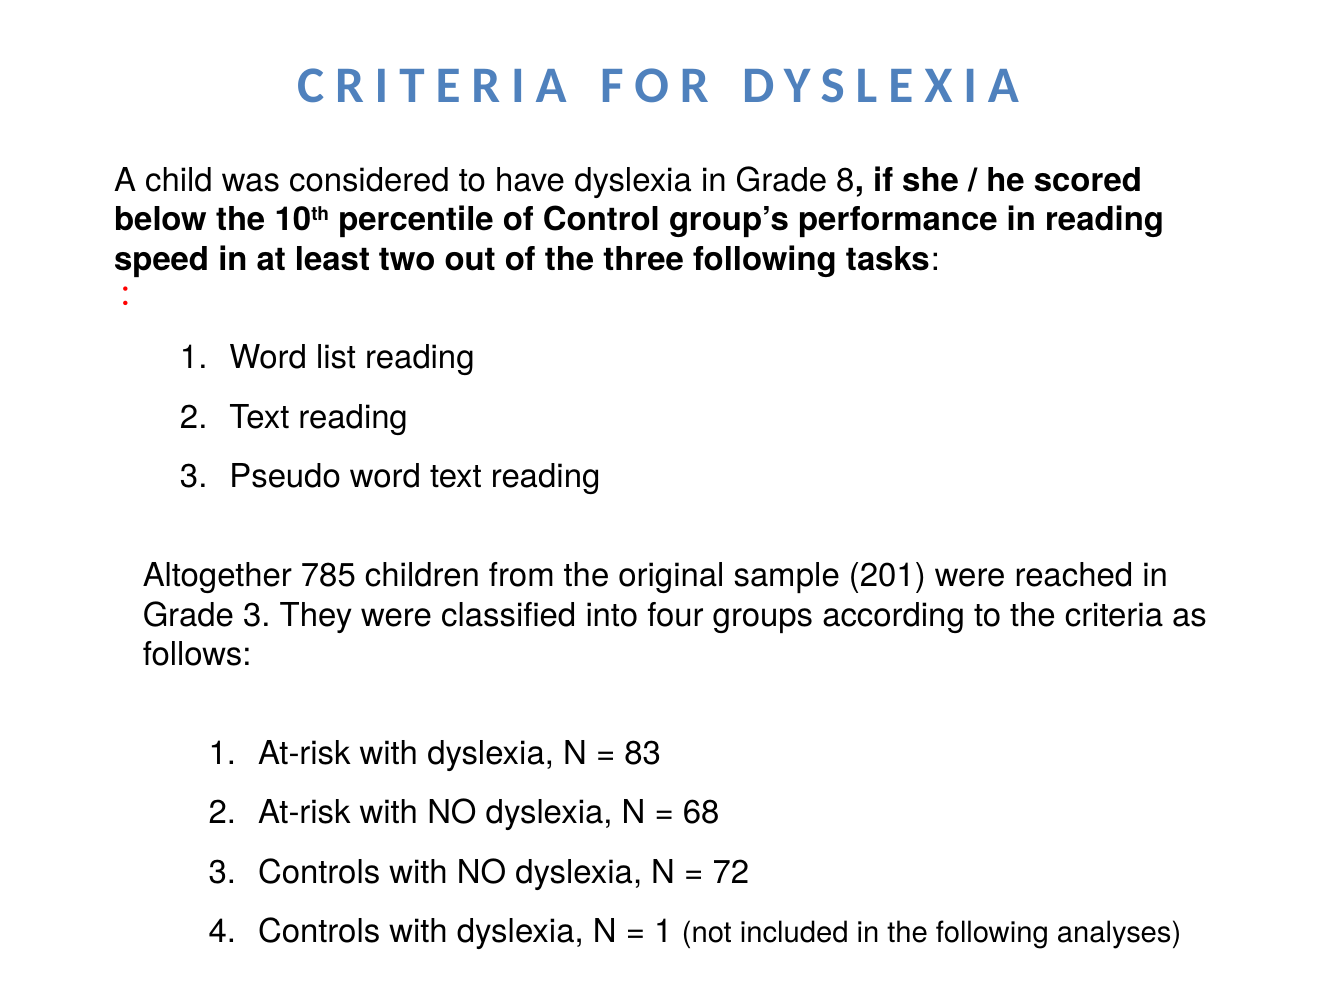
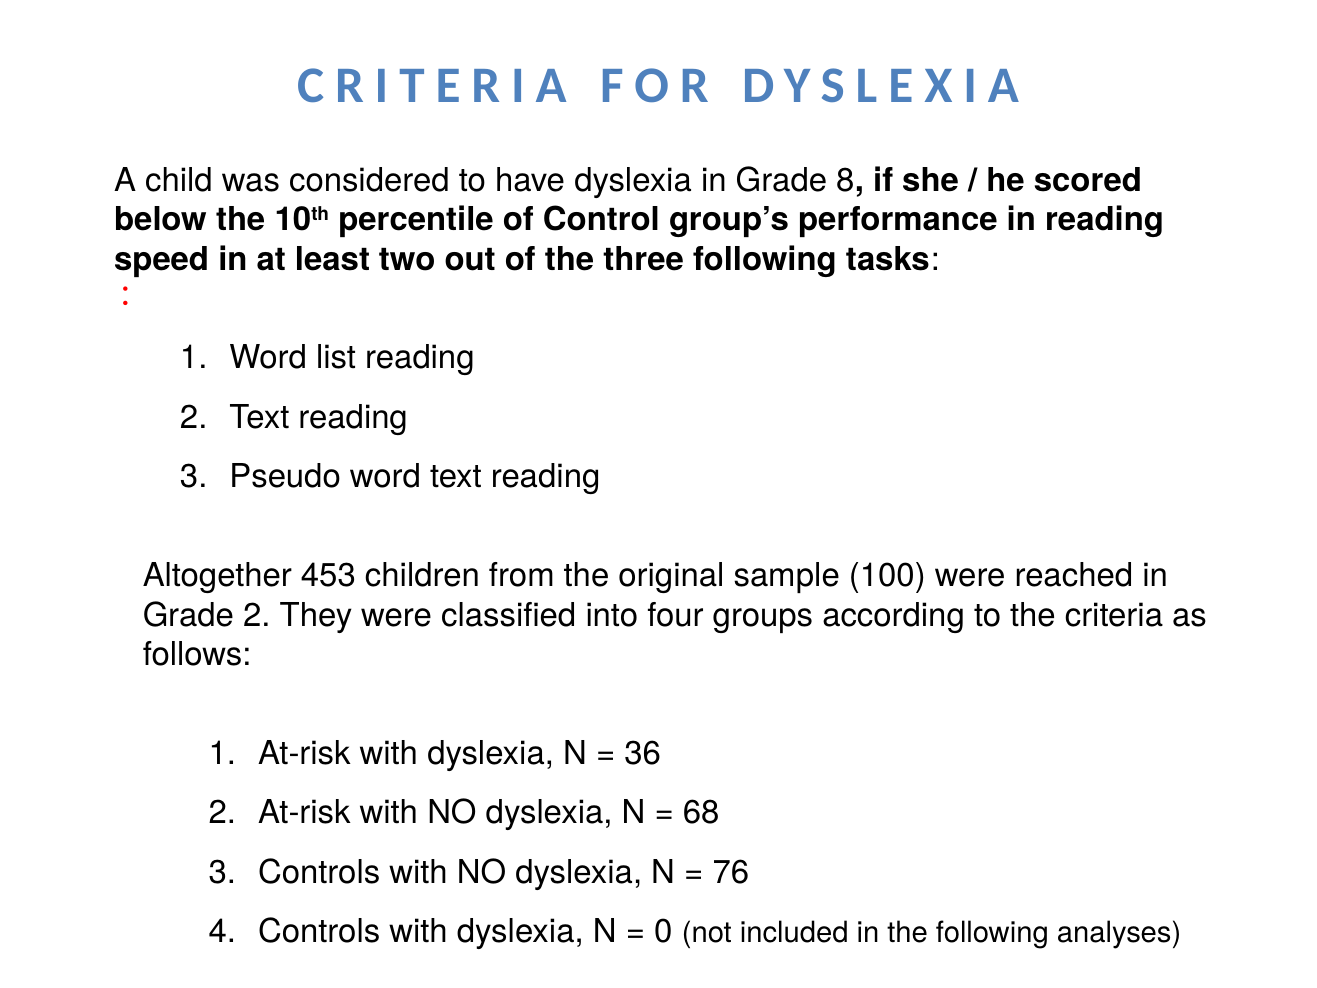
785: 785 -> 453 (328, 576)
201: 201 -> 100 (887, 576)
Grade 3: 3 -> 2 (257, 615)
83: 83 -> 36 (643, 754)
72: 72 -> 76 (731, 872)
1: 1 -> 0 (663, 931)
